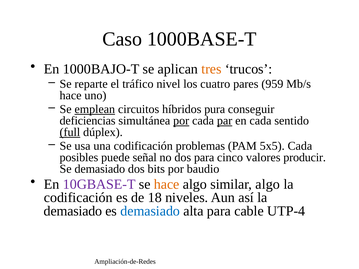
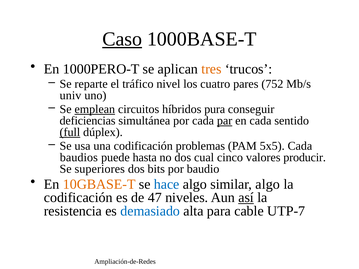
Caso underline: none -> present (122, 39)
1000BAJO-T: 1000BAJO-T -> 1000PERO-T (101, 69)
959: 959 -> 752 (272, 84)
hace: hace -> univ (70, 95)
por underline: present -> none (181, 121)
posibles: posibles -> baudios (79, 158)
señal: señal -> hasta (145, 158)
dos para: para -> cual (204, 158)
Se demasiado: demasiado -> superiores (100, 169)
10GBASE-T colour: purple -> orange (99, 184)
hace colour: orange -> blue (167, 184)
18: 18 -> 47 (155, 198)
así underline: none -> present (246, 198)
demasiado: demasiado -> resistencia (73, 211)
UTP-4: UTP-4 -> UTP-7 (286, 211)
